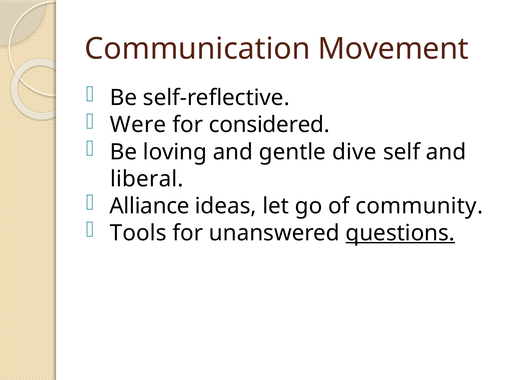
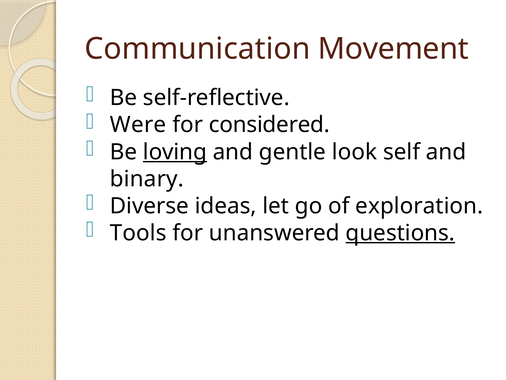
loving underline: none -> present (175, 152)
dive: dive -> look (355, 152)
liberal: liberal -> binary (147, 179)
Alliance: Alliance -> Diverse (149, 206)
community: community -> exploration (419, 206)
